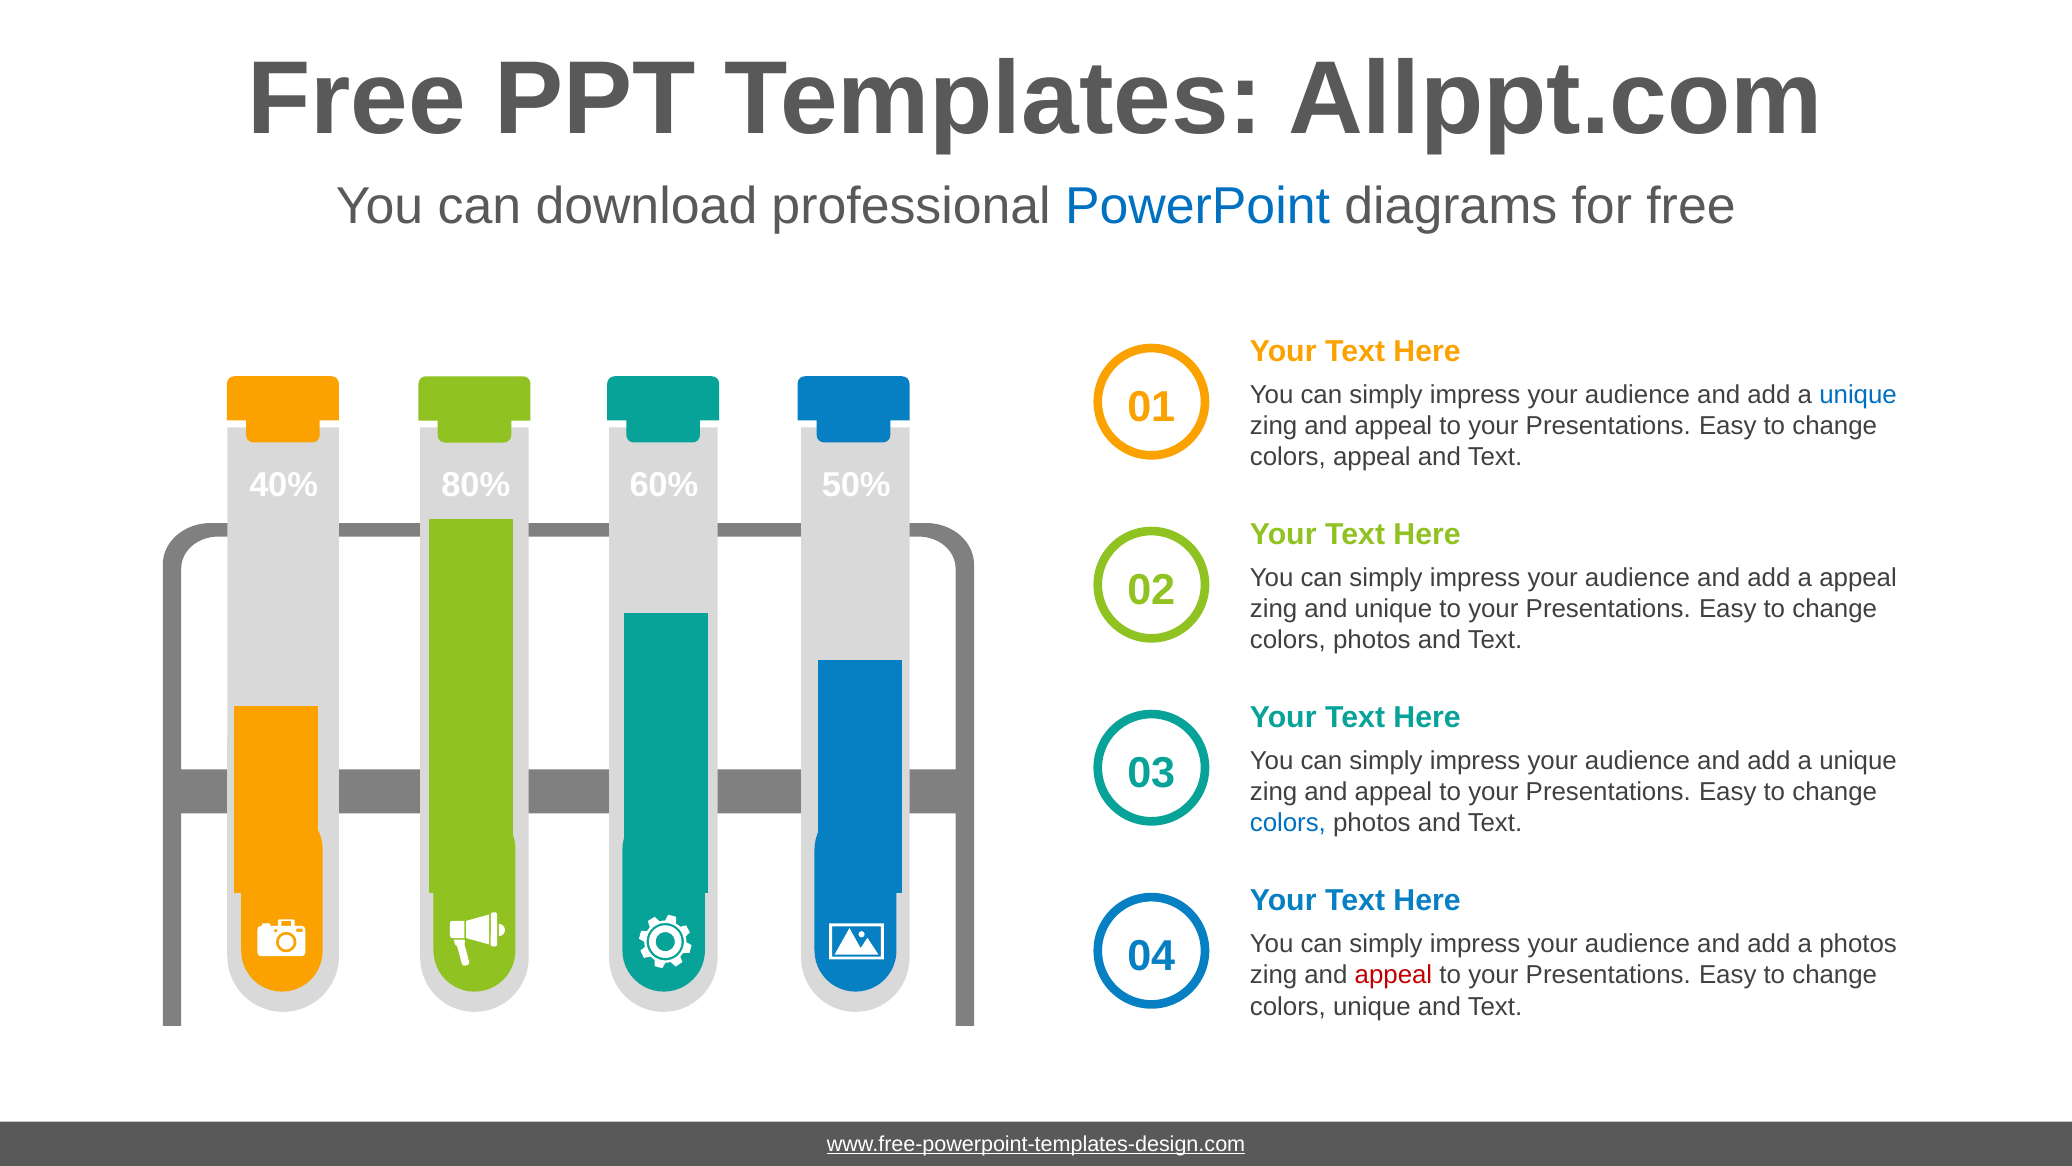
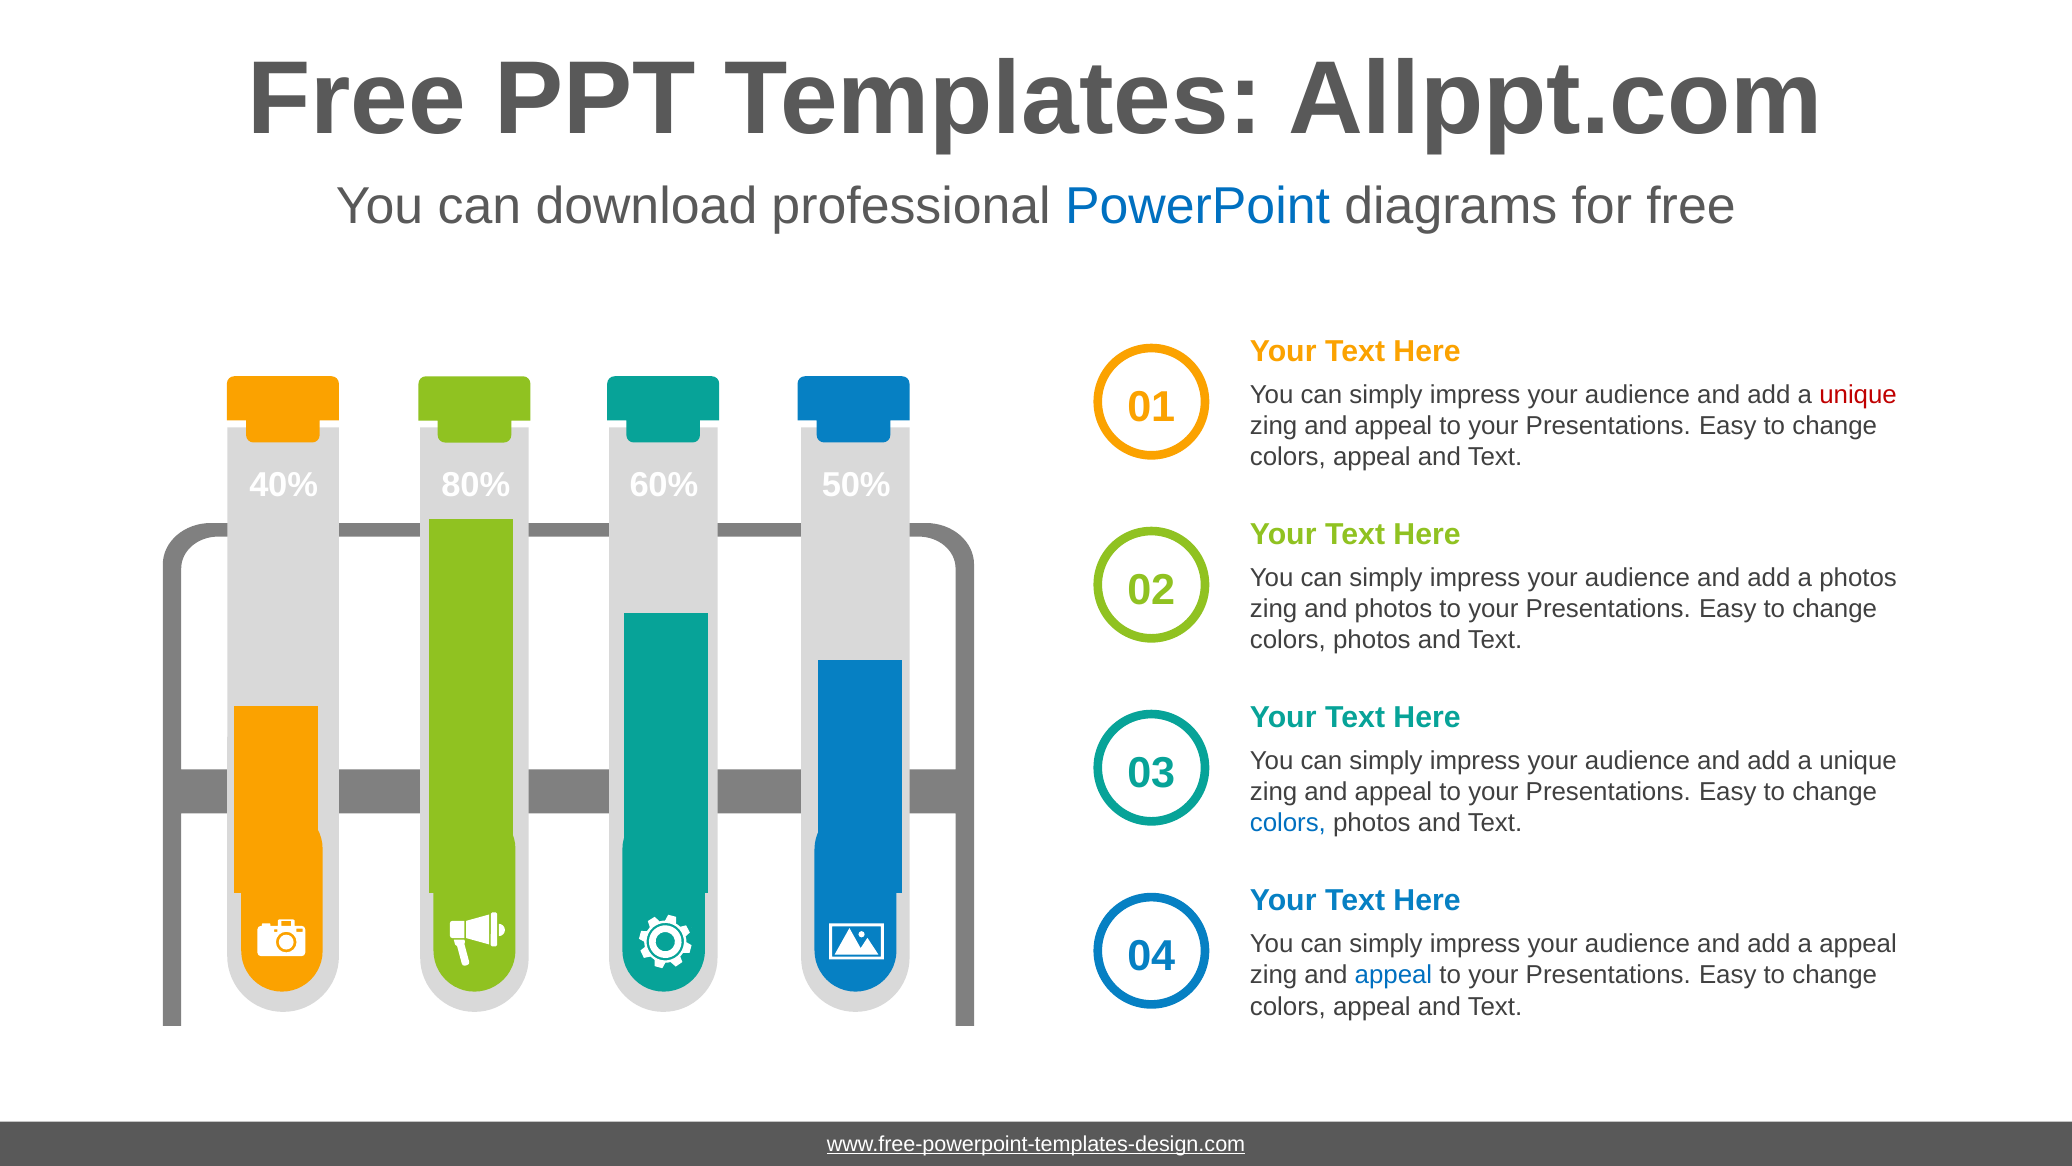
unique colour: blue -> red (1858, 395)
a appeal: appeal -> photos (1858, 578)
and unique: unique -> photos (1393, 609)
a photos: photos -> appeal (1858, 944)
appeal colour: red -> blue (1393, 975)
unique: unique -> appeal (1372, 1006)
